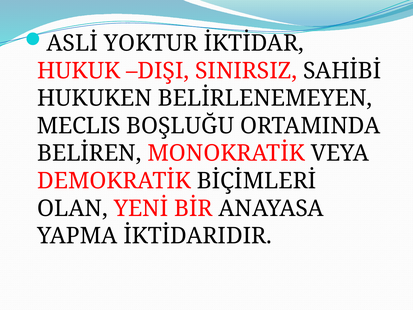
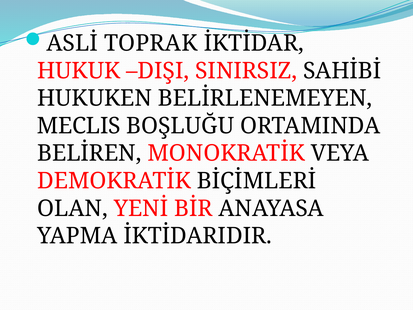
YOKTUR: YOKTUR -> TOPRAK (151, 43)
